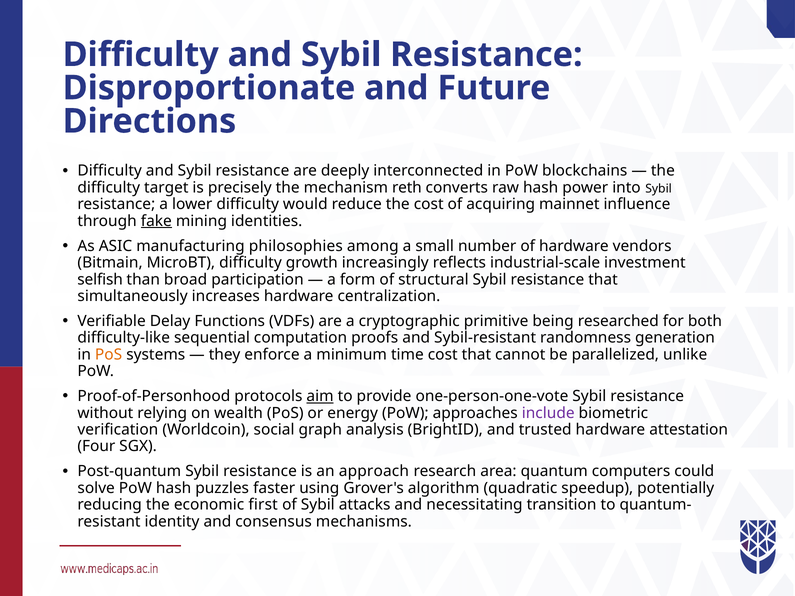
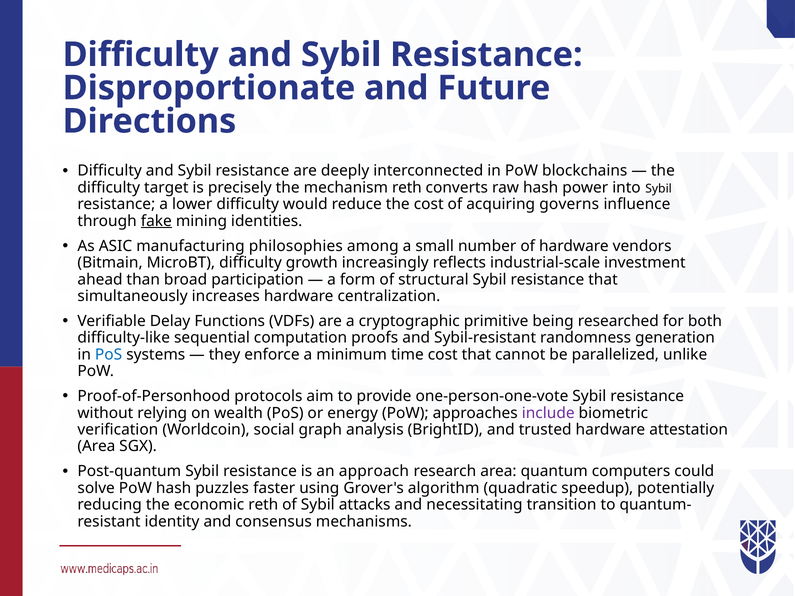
mainnet: mainnet -> governs (569, 204)
selfish: selfish -> ahead (100, 280)
PoS colour: orange -> blue (109, 355)
aim underline: present -> none (320, 396)
Four: Four -> Area (96, 447)
economic first: first -> reth (263, 505)
